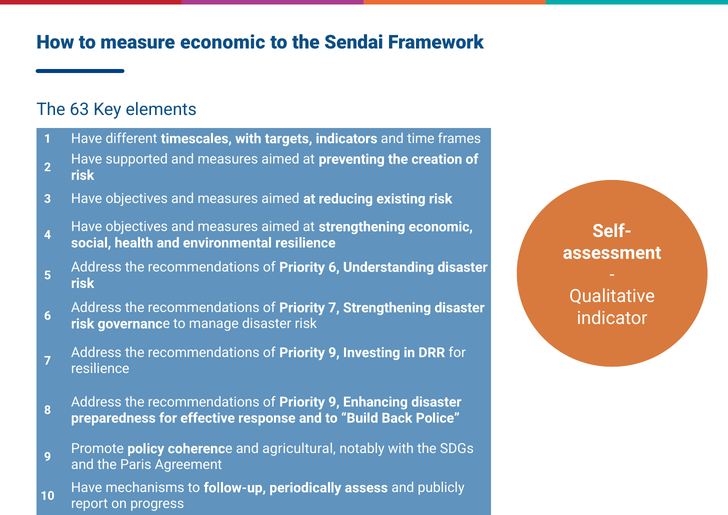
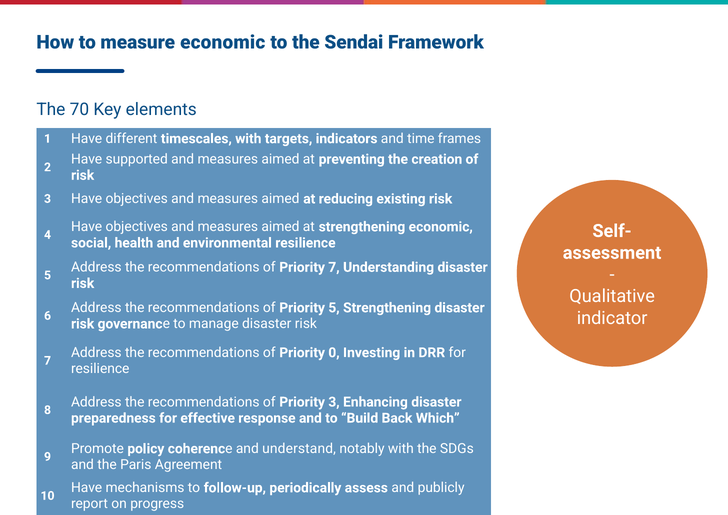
63: 63 -> 70 (79, 110)
Priority 6: 6 -> 7 (334, 267)
Priority 7: 7 -> 5 (334, 308)
9: 9 -> 0 (334, 353)
9: 9 -> 3 (334, 402)
Police: Police -> Which (438, 418)
agricultural: agricultural -> understand (299, 449)
